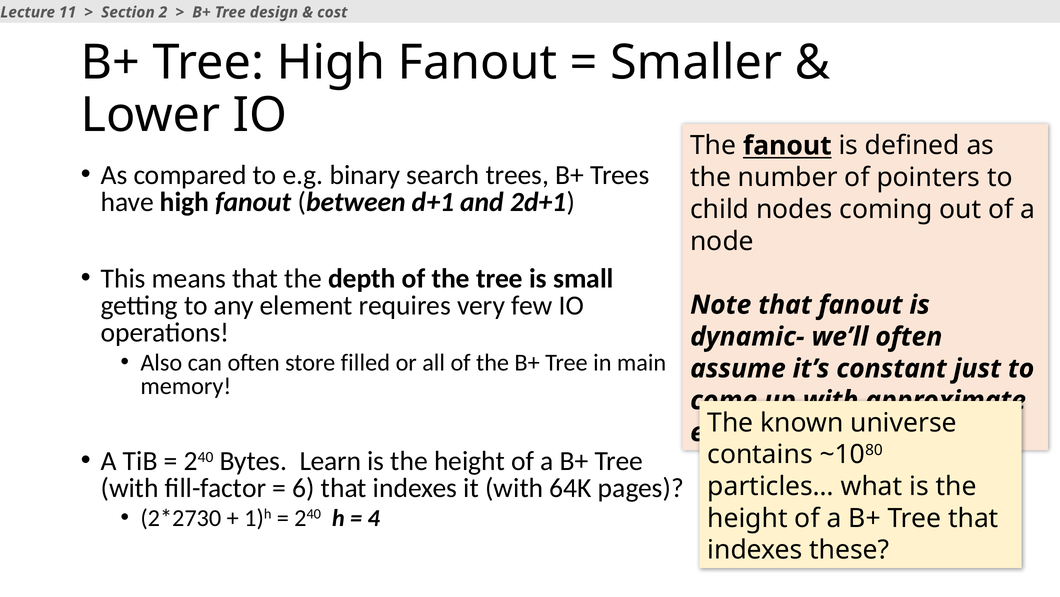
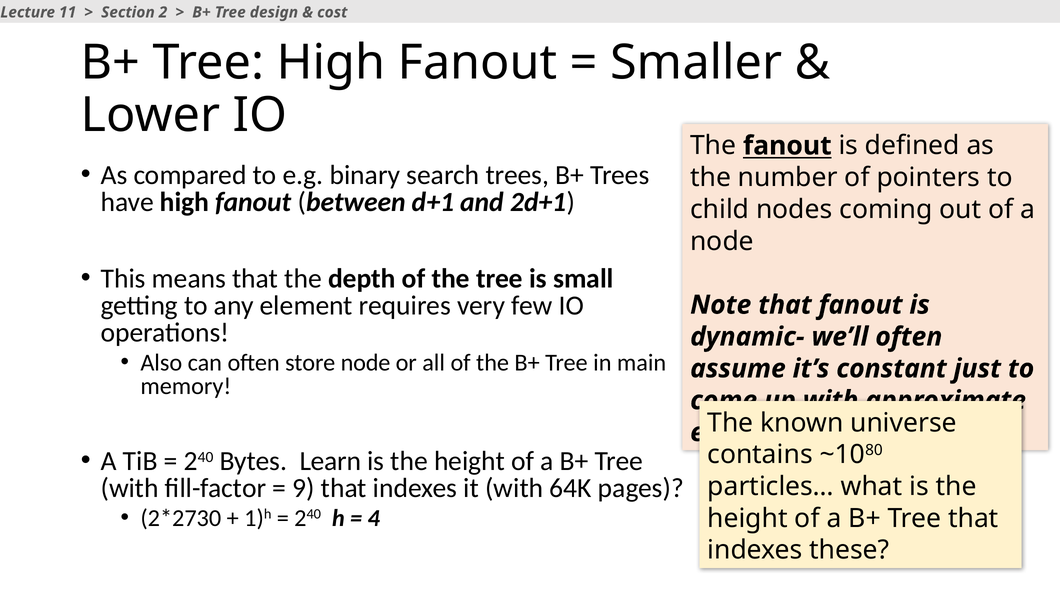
store filled: filled -> node (366, 362)
6: 6 -> 9 (303, 487)
